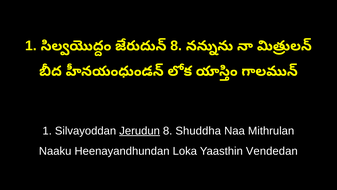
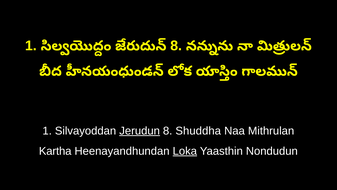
Naaku: Naaku -> Kartha (55, 151)
Loka underline: none -> present (185, 151)
Vendedan: Vendedan -> Nondudun (272, 151)
